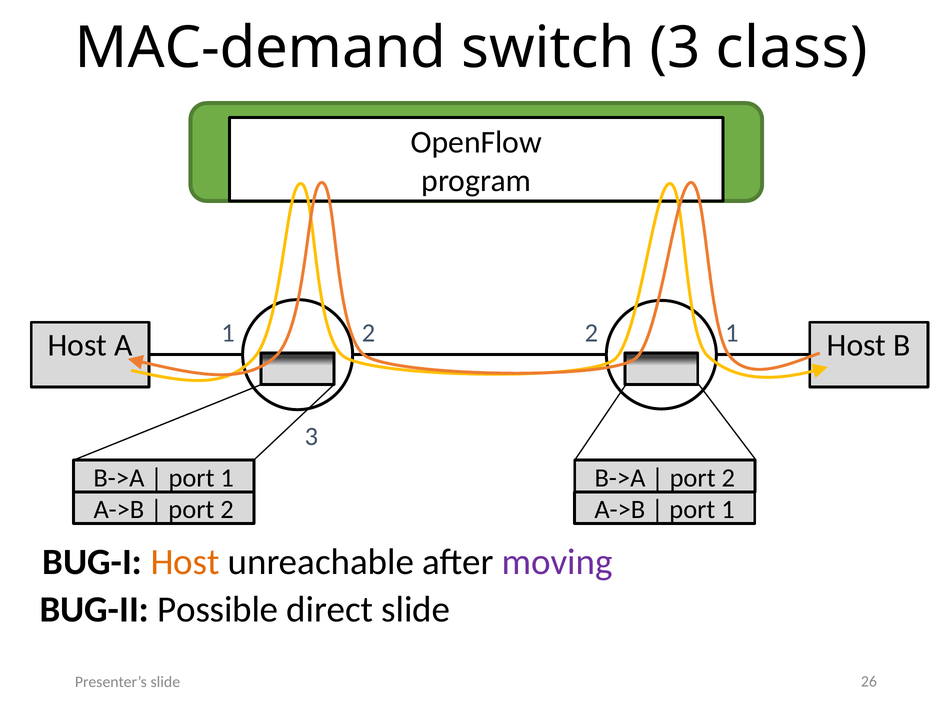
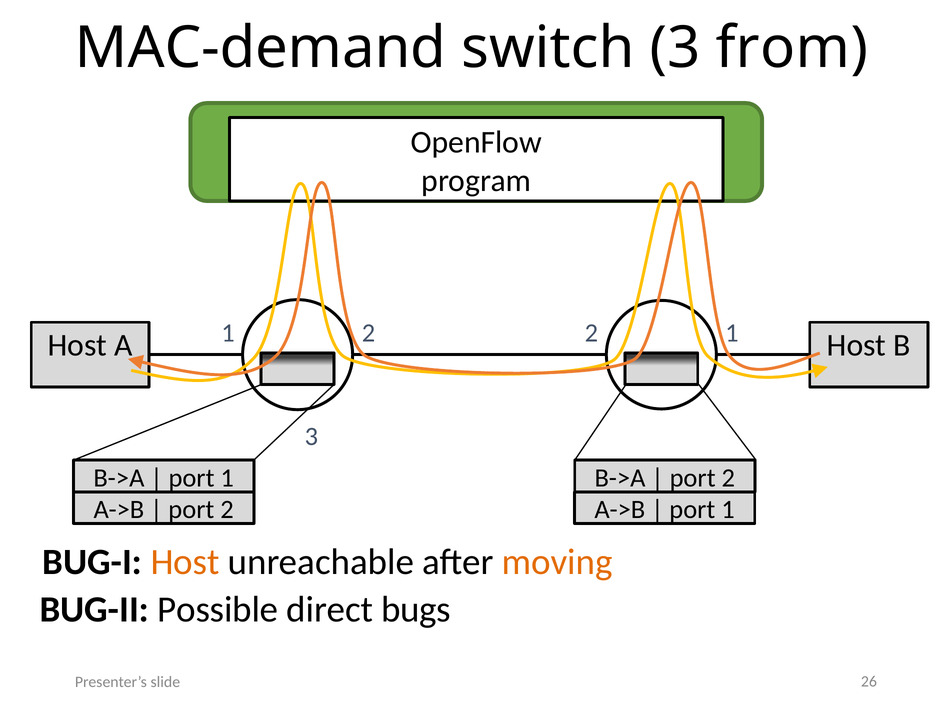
class: class -> from (792, 48)
moving colour: purple -> orange (557, 562)
direct slide: slide -> bugs (416, 610)
